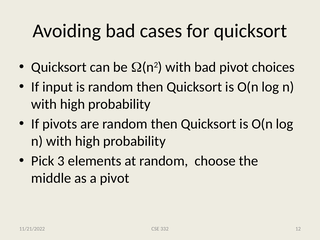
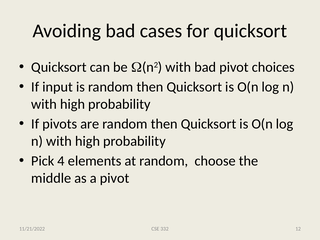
3: 3 -> 4 (61, 161)
